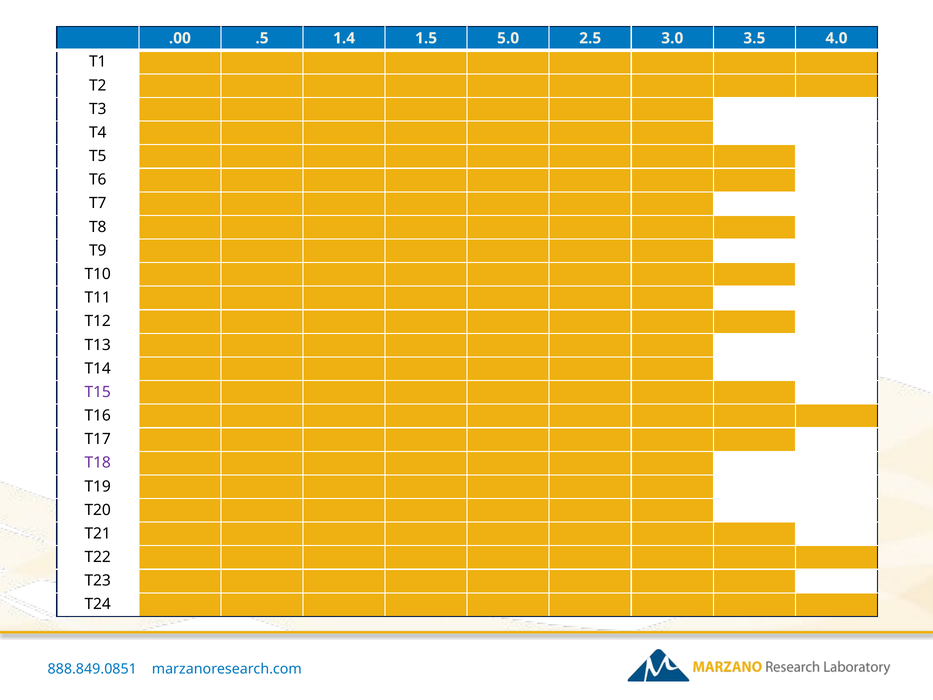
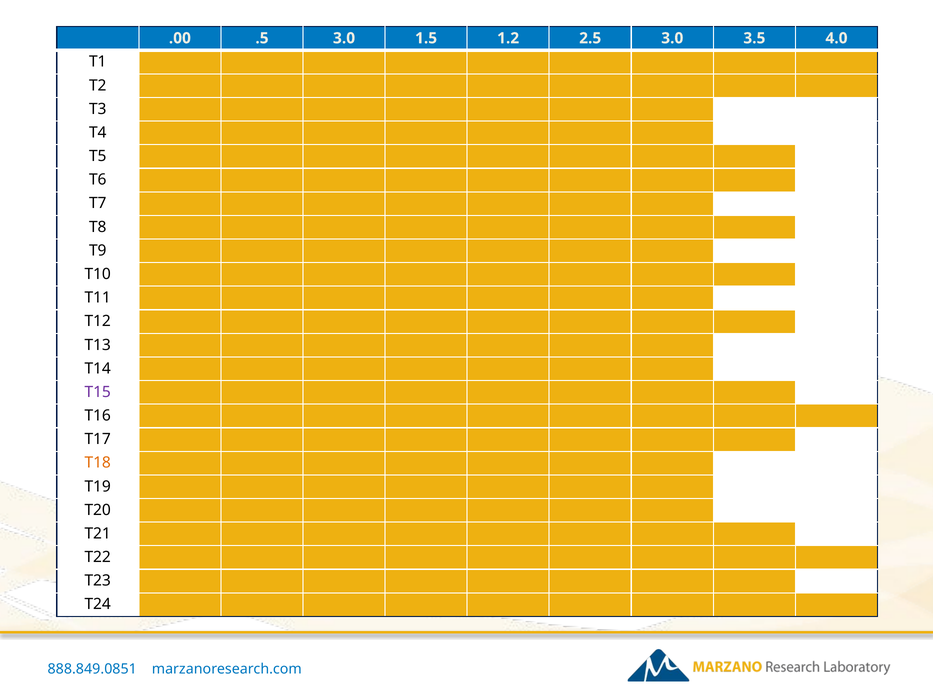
.5 1.4: 1.4 -> 3.0 (344, 38)
5.0: 5.0 -> 1.2 (508, 38)
T18 colour: purple -> orange (98, 463)
